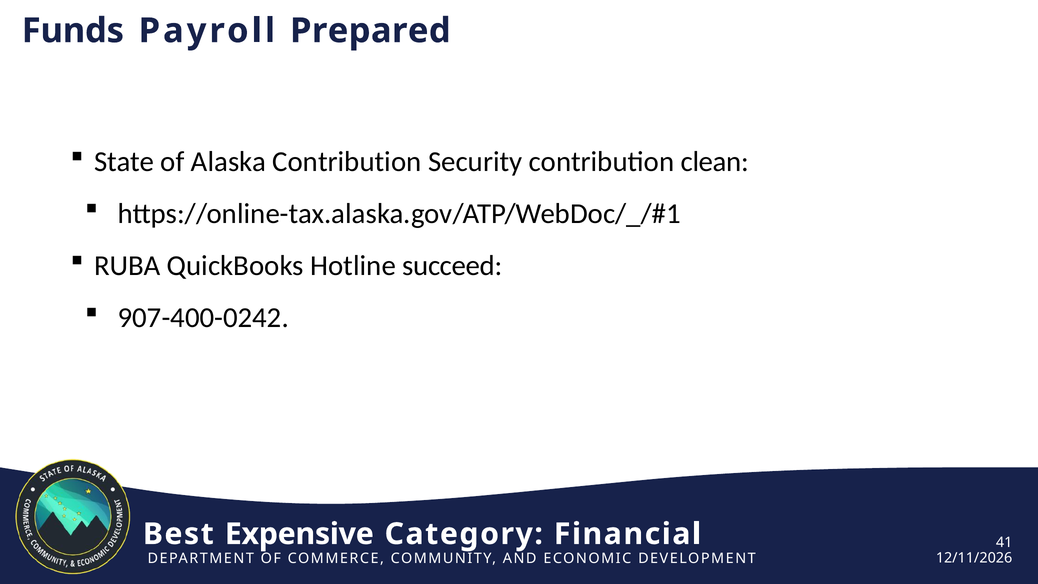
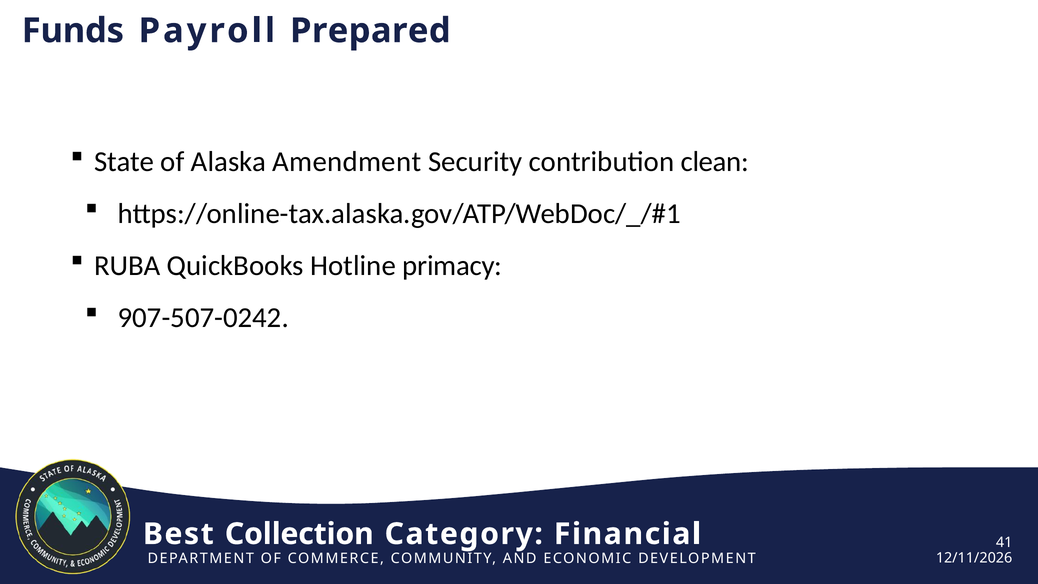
Alaska Contribution: Contribution -> Amendment (347, 162)
succeed: succeed -> primacy (452, 266)
907-400-0242: 907-400-0242 -> 907-507-0242 (203, 318)
Expensive: Expensive -> Collection (299, 534)
